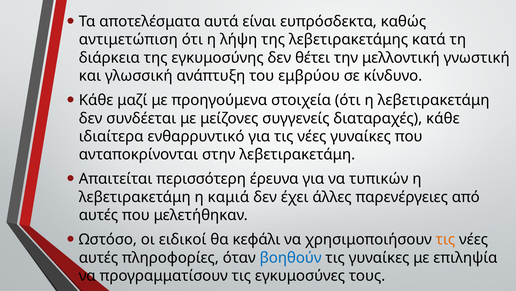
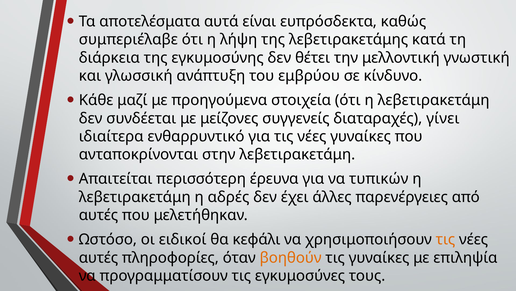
αντιμετώπιση: αντιμετώπιση -> συμπεριέλαβε (128, 40)
διαταραχές κάθε: κάθε -> γίνει (443, 118)
καμιά: καμιά -> αδρές (228, 197)
βοηθούν colour: blue -> orange (291, 257)
